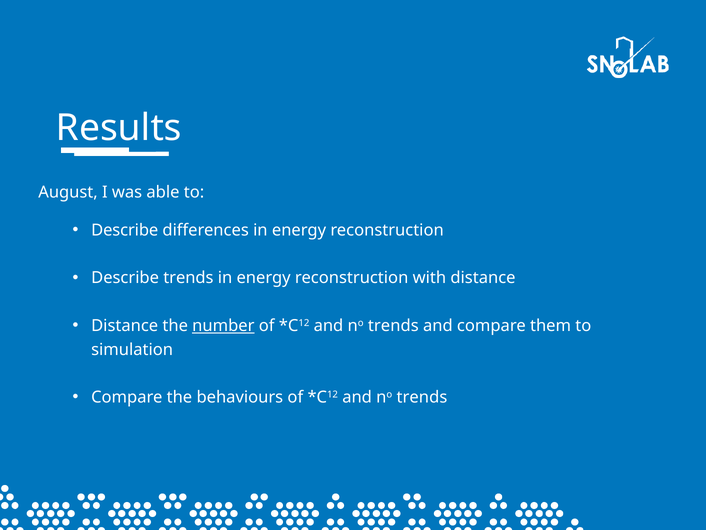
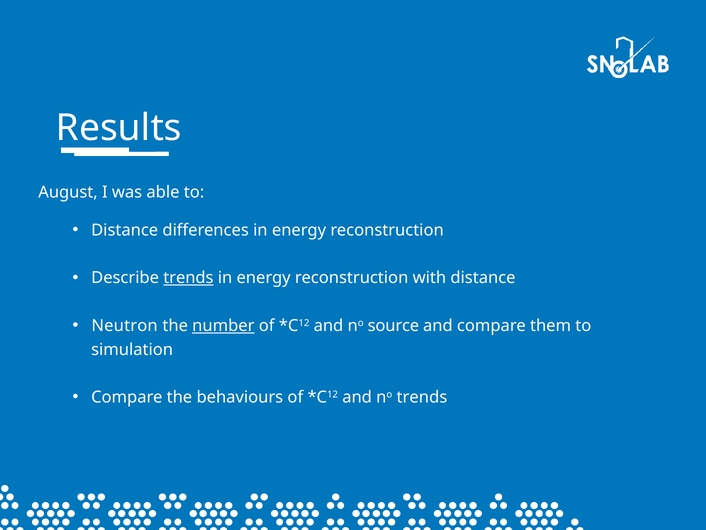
Describe: Describe -> Distance (125, 230)
trends underline: none -> present (188, 278)
Distance: Distance -> Neutron (125, 325)
trends: trends -> source (393, 325)
